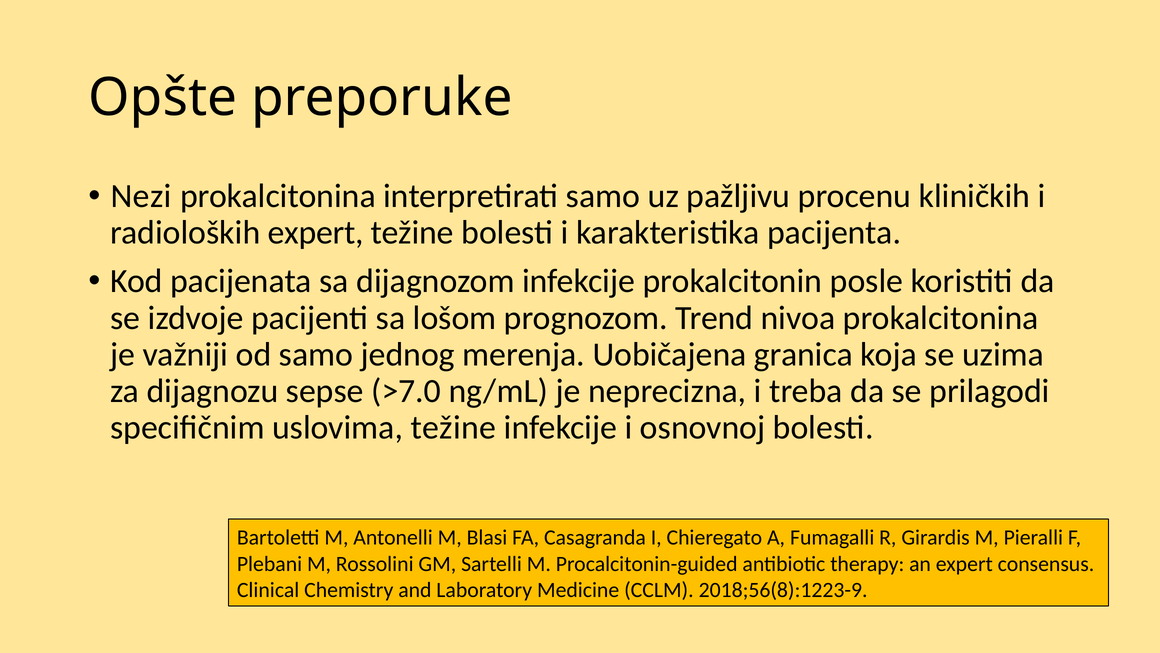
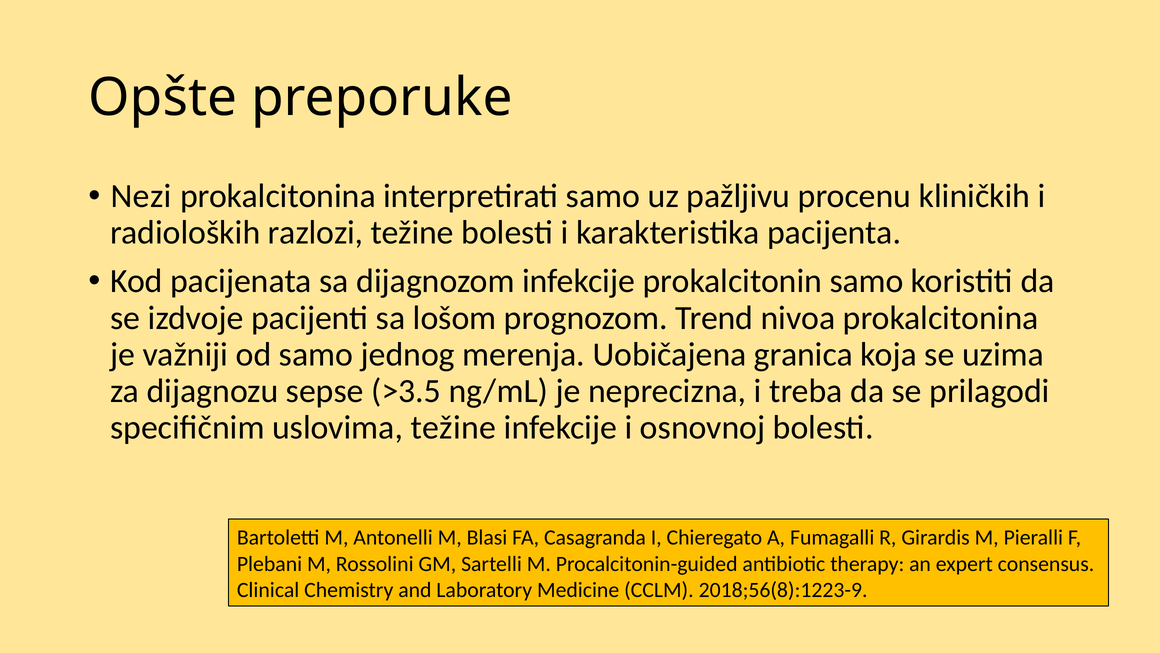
radioloških expert: expert -> razlozi (316, 233)
prokalcitonin posle: posle -> samo (867, 281)
>7.0: >7.0 -> >3.5 (406, 391)
